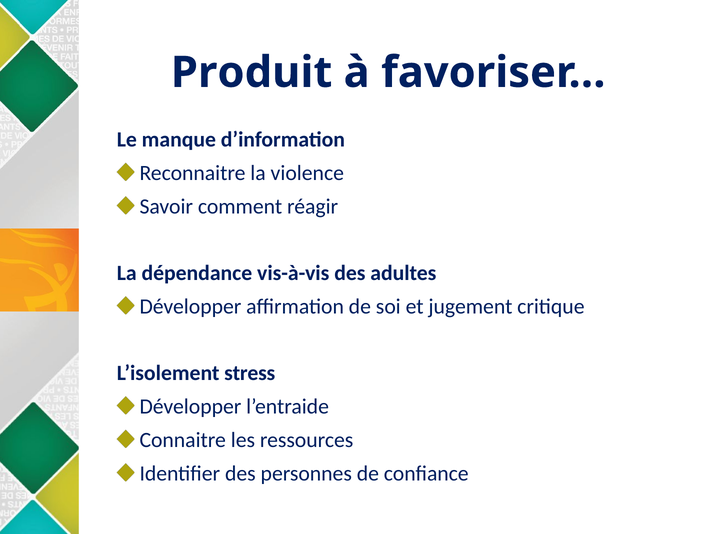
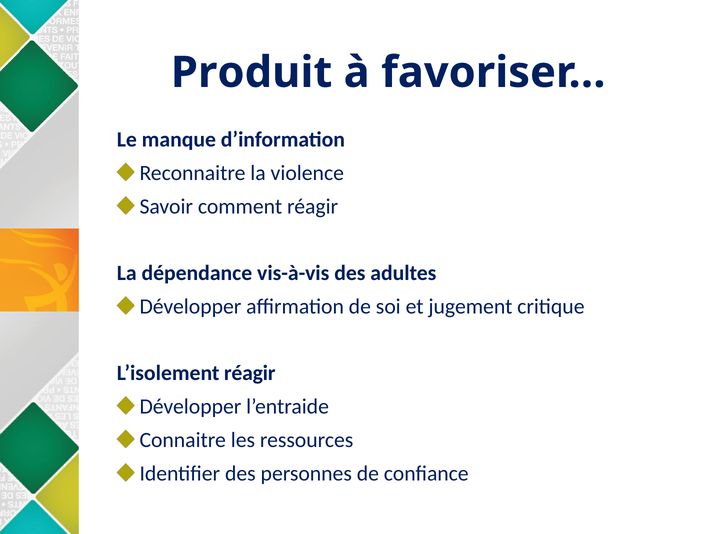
L’isolement stress: stress -> réagir (250, 373)
